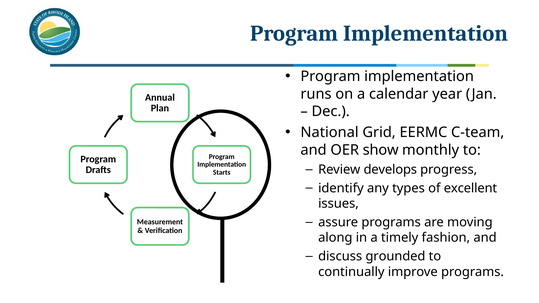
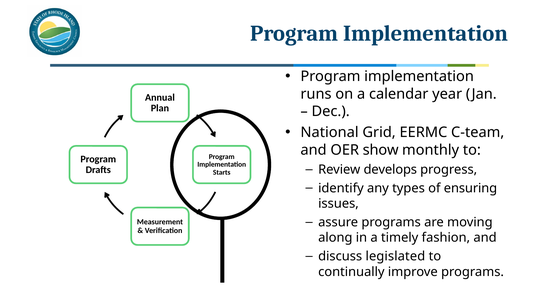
excellent: excellent -> ensuring (470, 188)
grounded: grounded -> legislated (395, 256)
